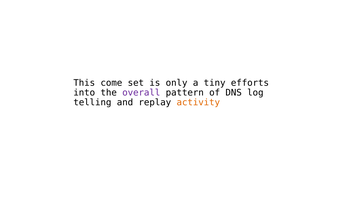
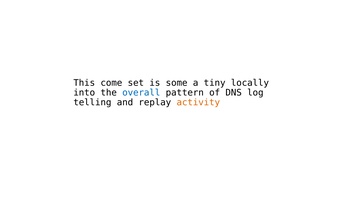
only: only -> some (177, 83)
efforts: efforts -> locally (250, 83)
overall colour: purple -> blue (141, 93)
